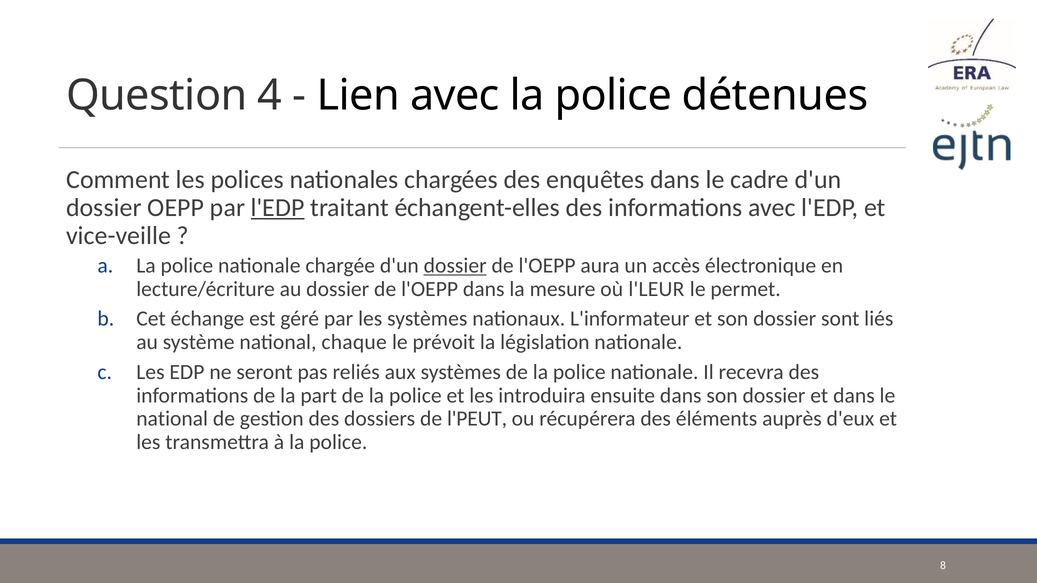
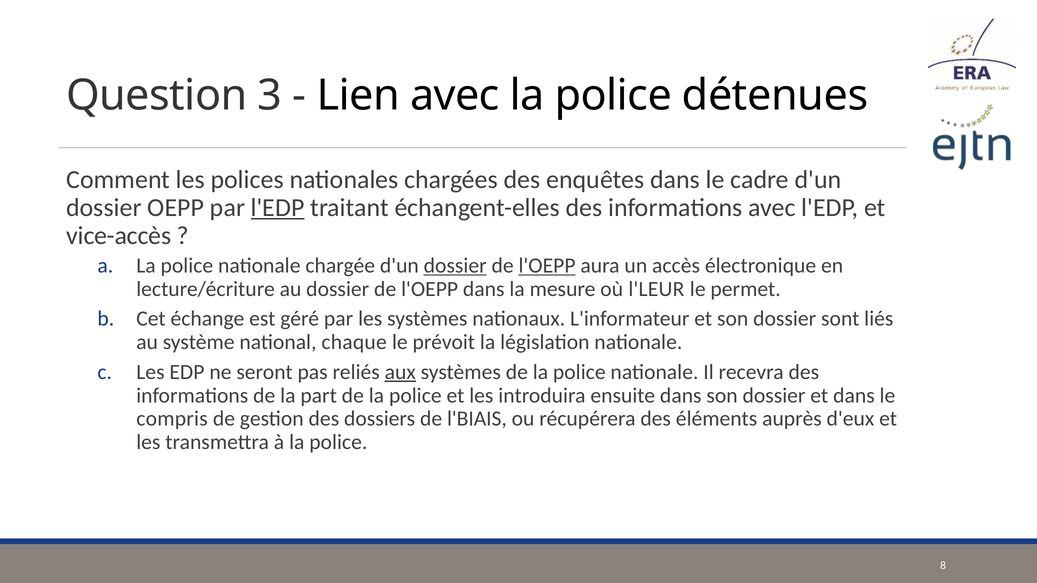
4: 4 -> 3 (270, 96)
vice-veille: vice-veille -> vice-accès (119, 236)
l'OEPP underline: none -> present (547, 266)
aux underline: none -> present (400, 372)
national: national -> compris (172, 419)
l'PEUT: l'PEUT -> l'BIAIS (477, 419)
